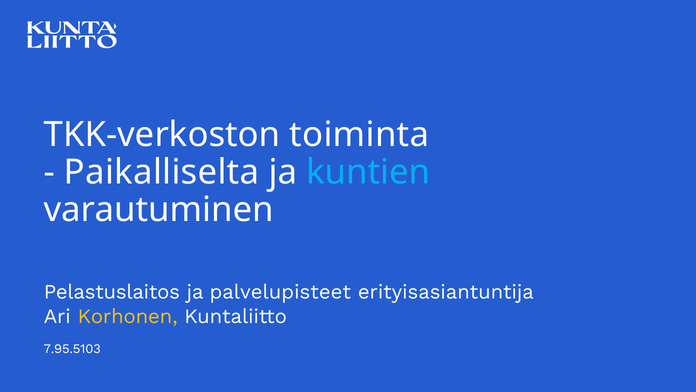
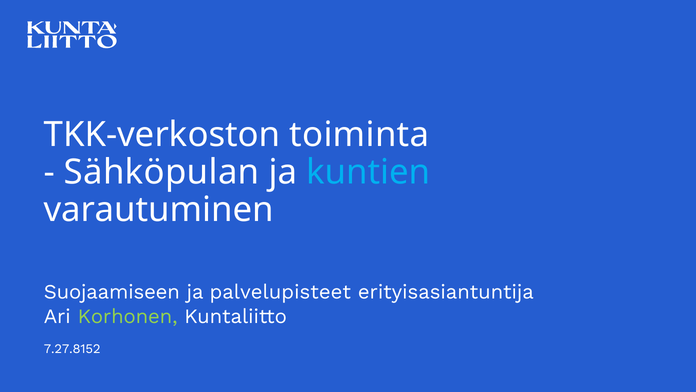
Paikalliselta: Paikalliselta -> Sähköpulan (162, 172)
Pelastuslaitos: Pelastuslaitos -> Suojaamiseen (112, 292)
Korhonen colour: yellow -> light green (128, 316)
7.95.5103: 7.95.5103 -> 7.27.8152 (72, 348)
